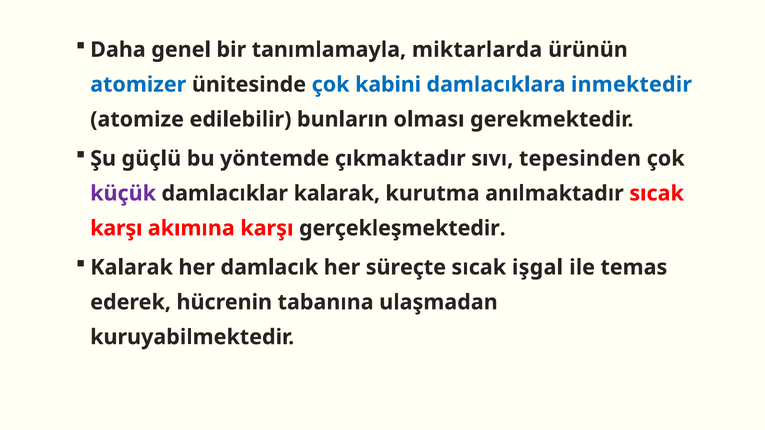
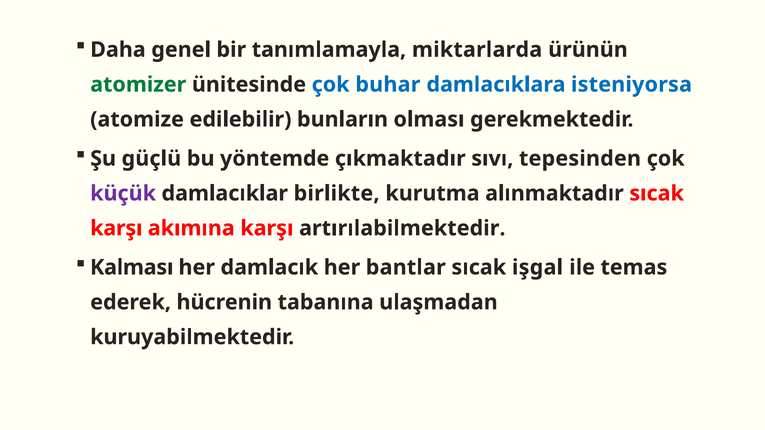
atomizer colour: blue -> green (138, 85)
kabini: kabini -> buhar (388, 85)
inmektedir: inmektedir -> isteniyorsa (631, 85)
damlacıklar kalarak: kalarak -> birlikte (337, 194)
anılmaktadır: anılmaktadır -> alınmaktadır (554, 194)
gerçekleşmektedir: gerçekleşmektedir -> artırılabilmektedir (402, 228)
Kalarak: Kalarak -> Kalması (132, 268)
süreçte: süreçte -> bantlar (406, 268)
